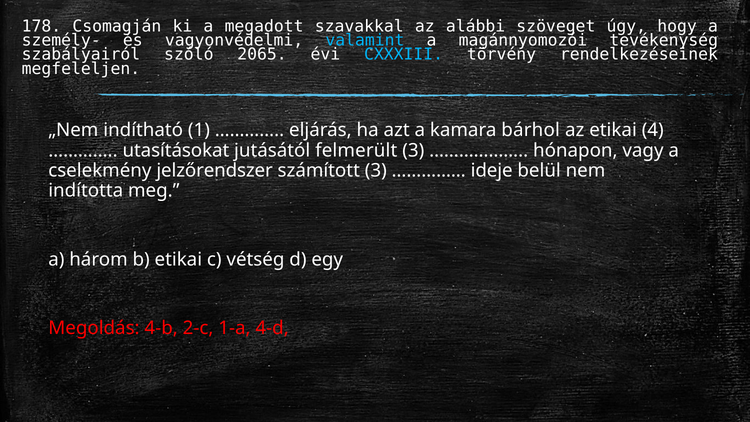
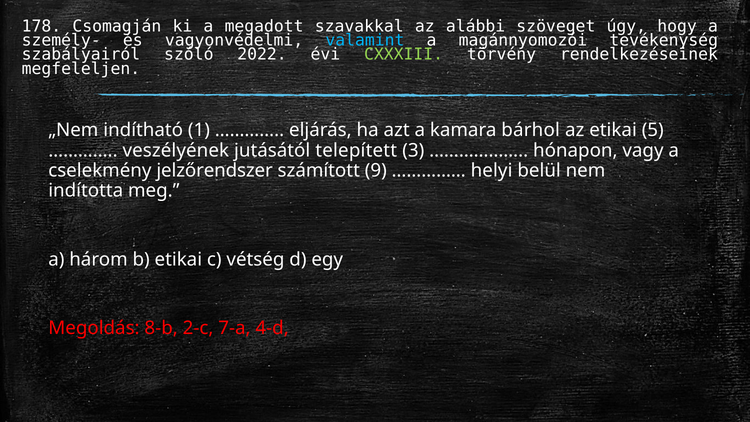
2065: 2065 -> 2022 (262, 54)
CXXXIII colour: light blue -> light green (404, 54)
4: 4 -> 5 (653, 130)
utasításokat: utasításokat -> veszélyének (176, 150)
felmerült: felmerült -> telepített (356, 150)
számított 3: 3 -> 9 (376, 171)
ideje: ideje -> helyi (492, 171)
4-b: 4-b -> 8-b (161, 328)
1-a: 1-a -> 7-a (234, 328)
